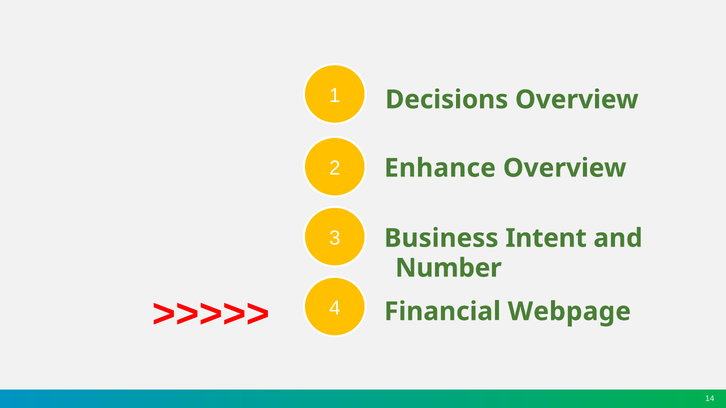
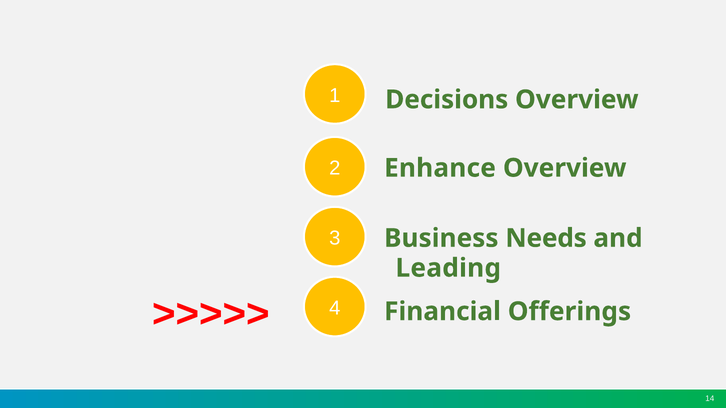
Intent: Intent -> Needs (546, 238)
Number: Number -> Leading (448, 268)
Webpage: Webpage -> Offerings (569, 312)
